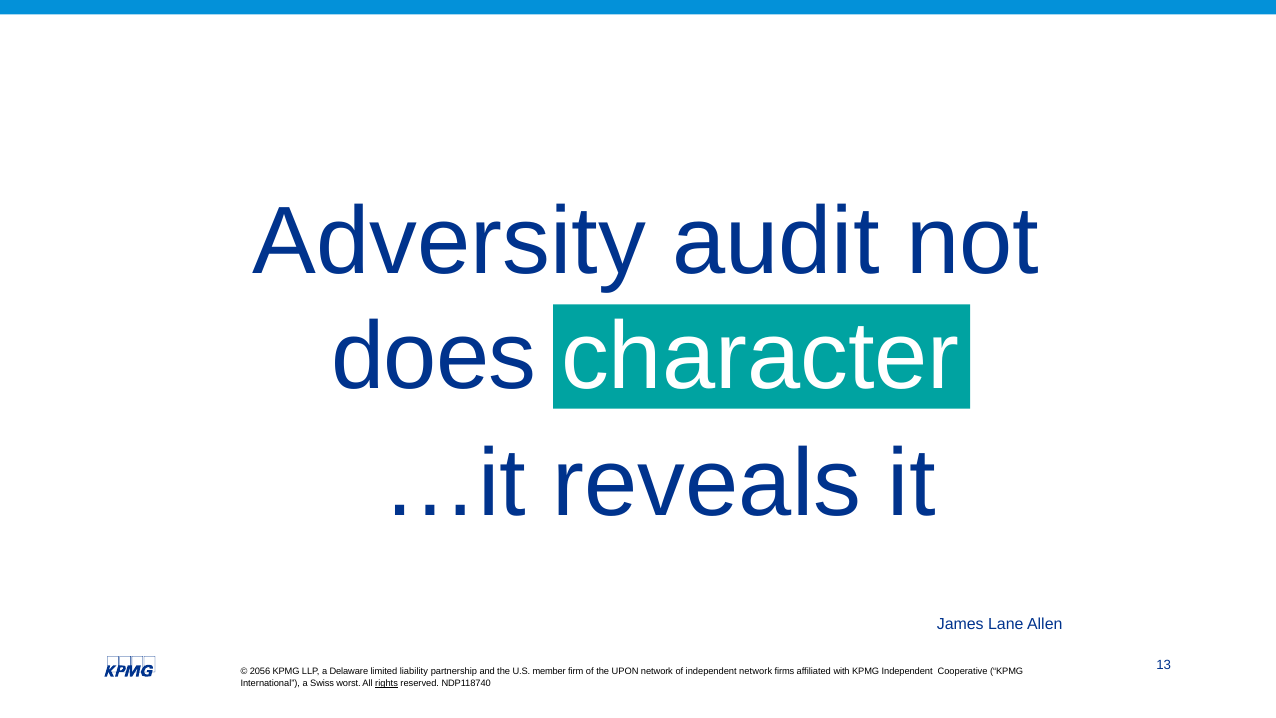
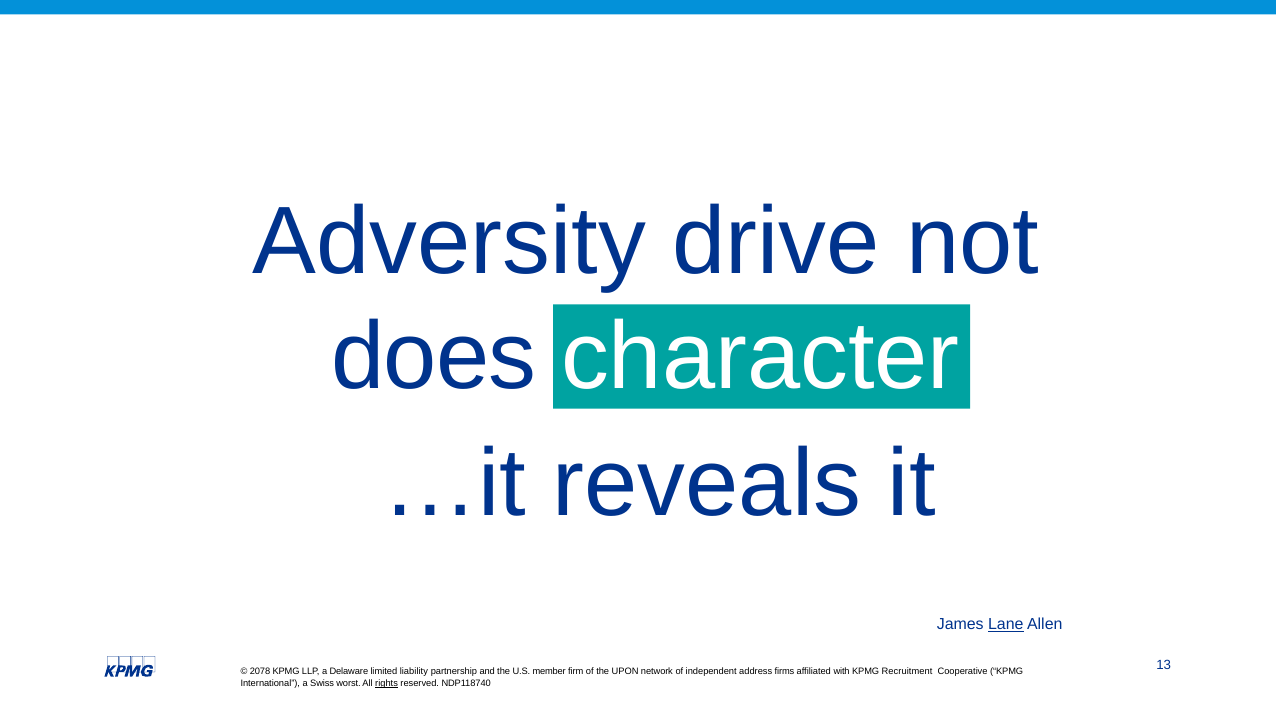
audit: audit -> drive (776, 242)
Lane underline: none -> present (1006, 624)
2056: 2056 -> 2078 (260, 672)
independent network: network -> address (756, 672)
KPMG Independent: Independent -> Recruitment (907, 672)
